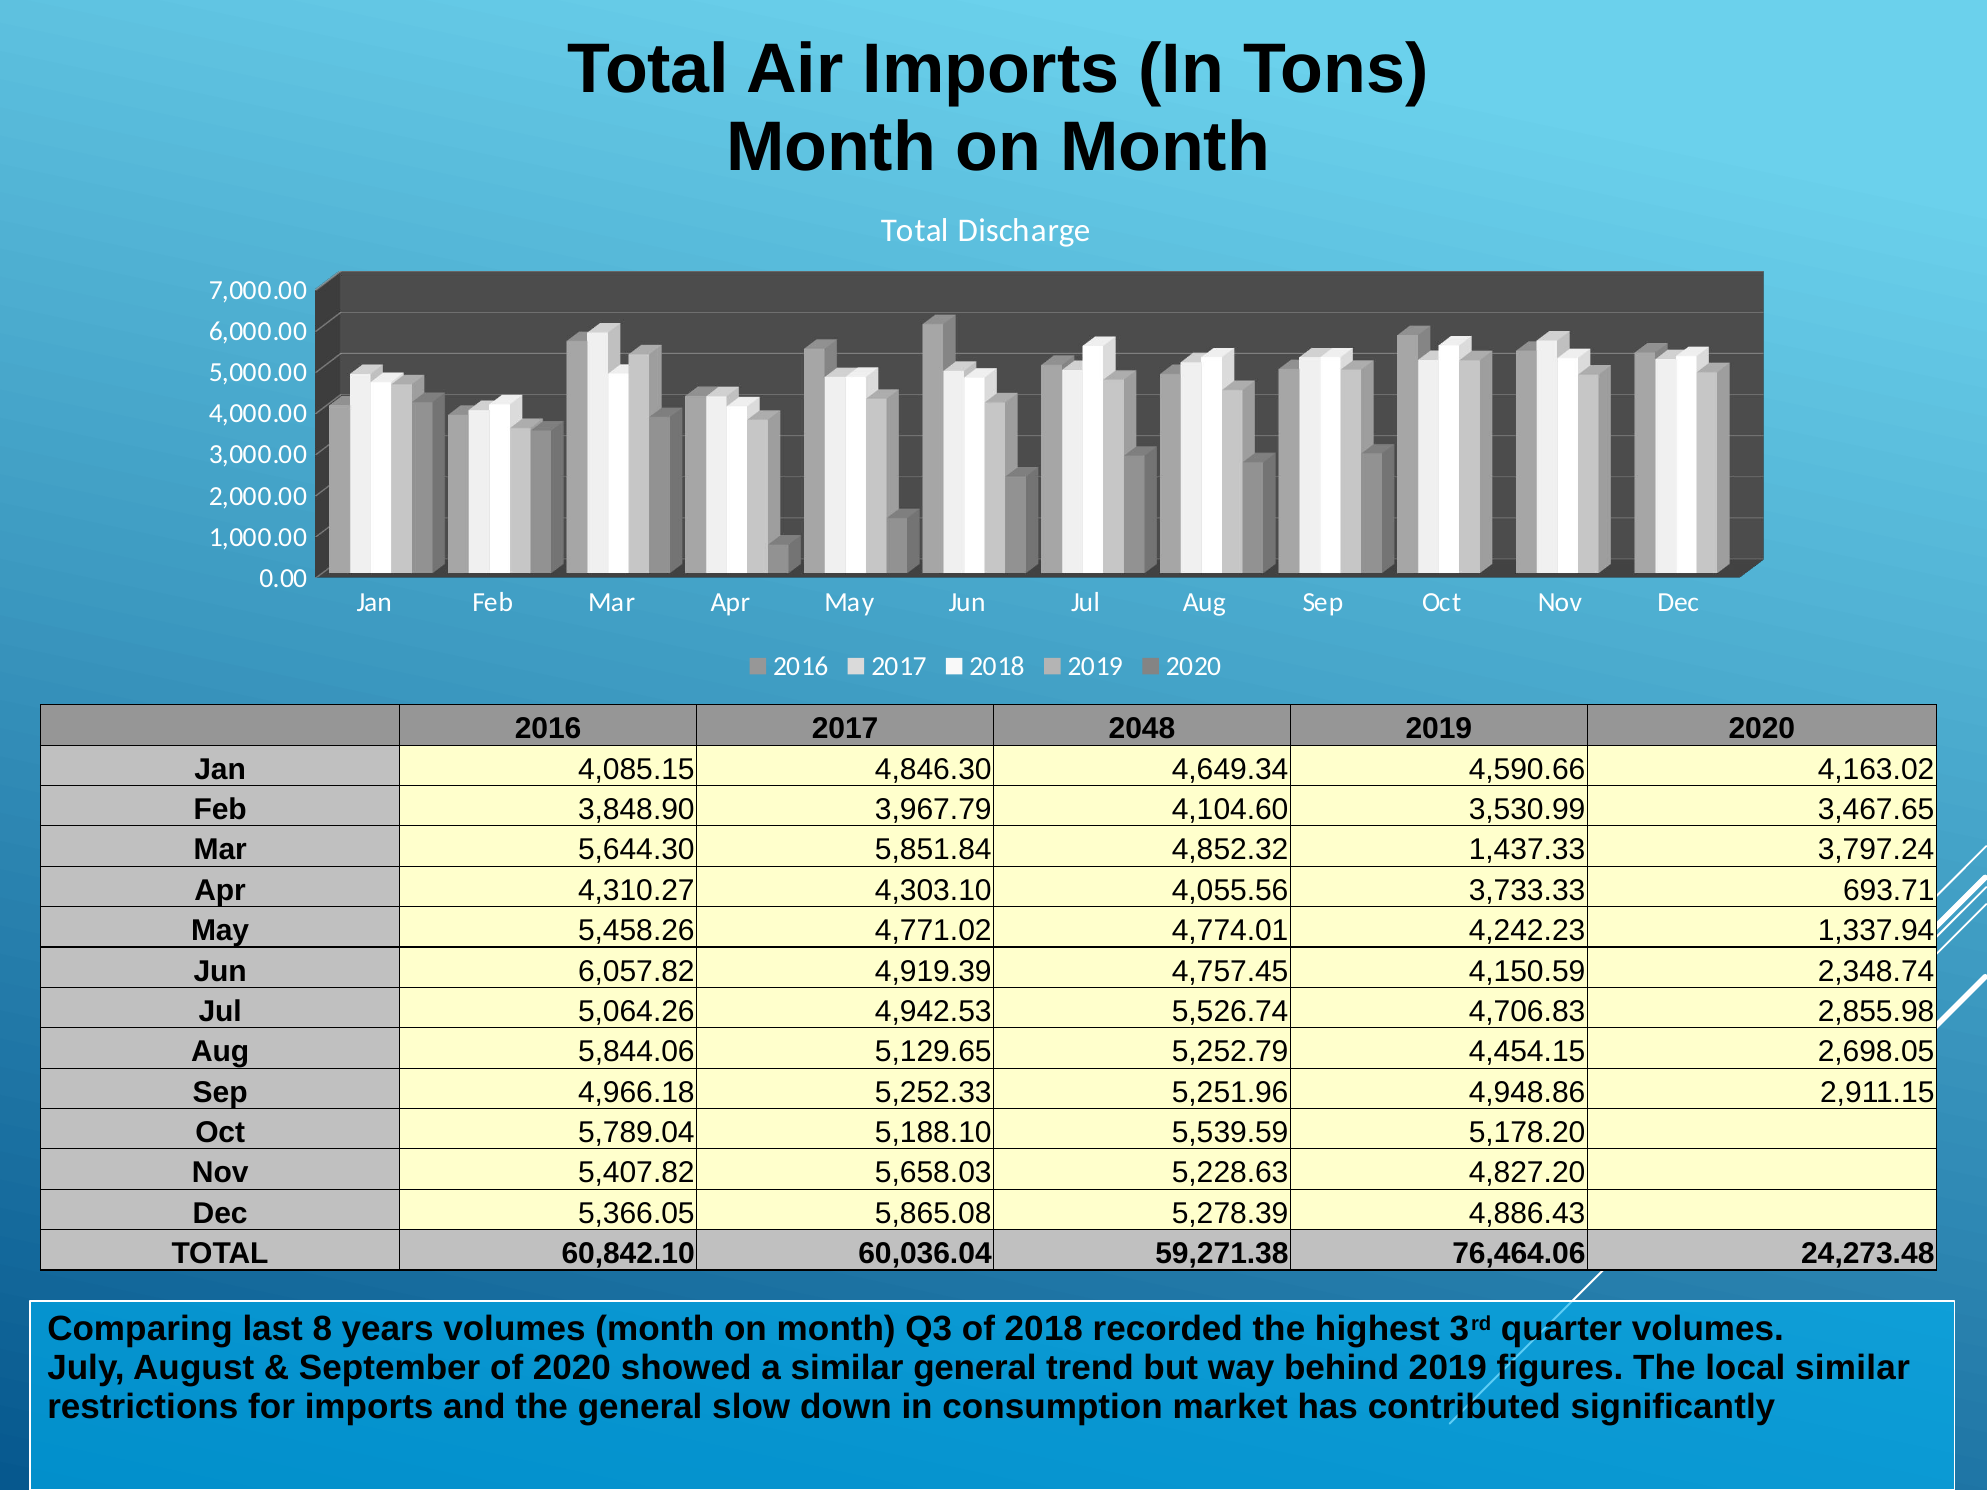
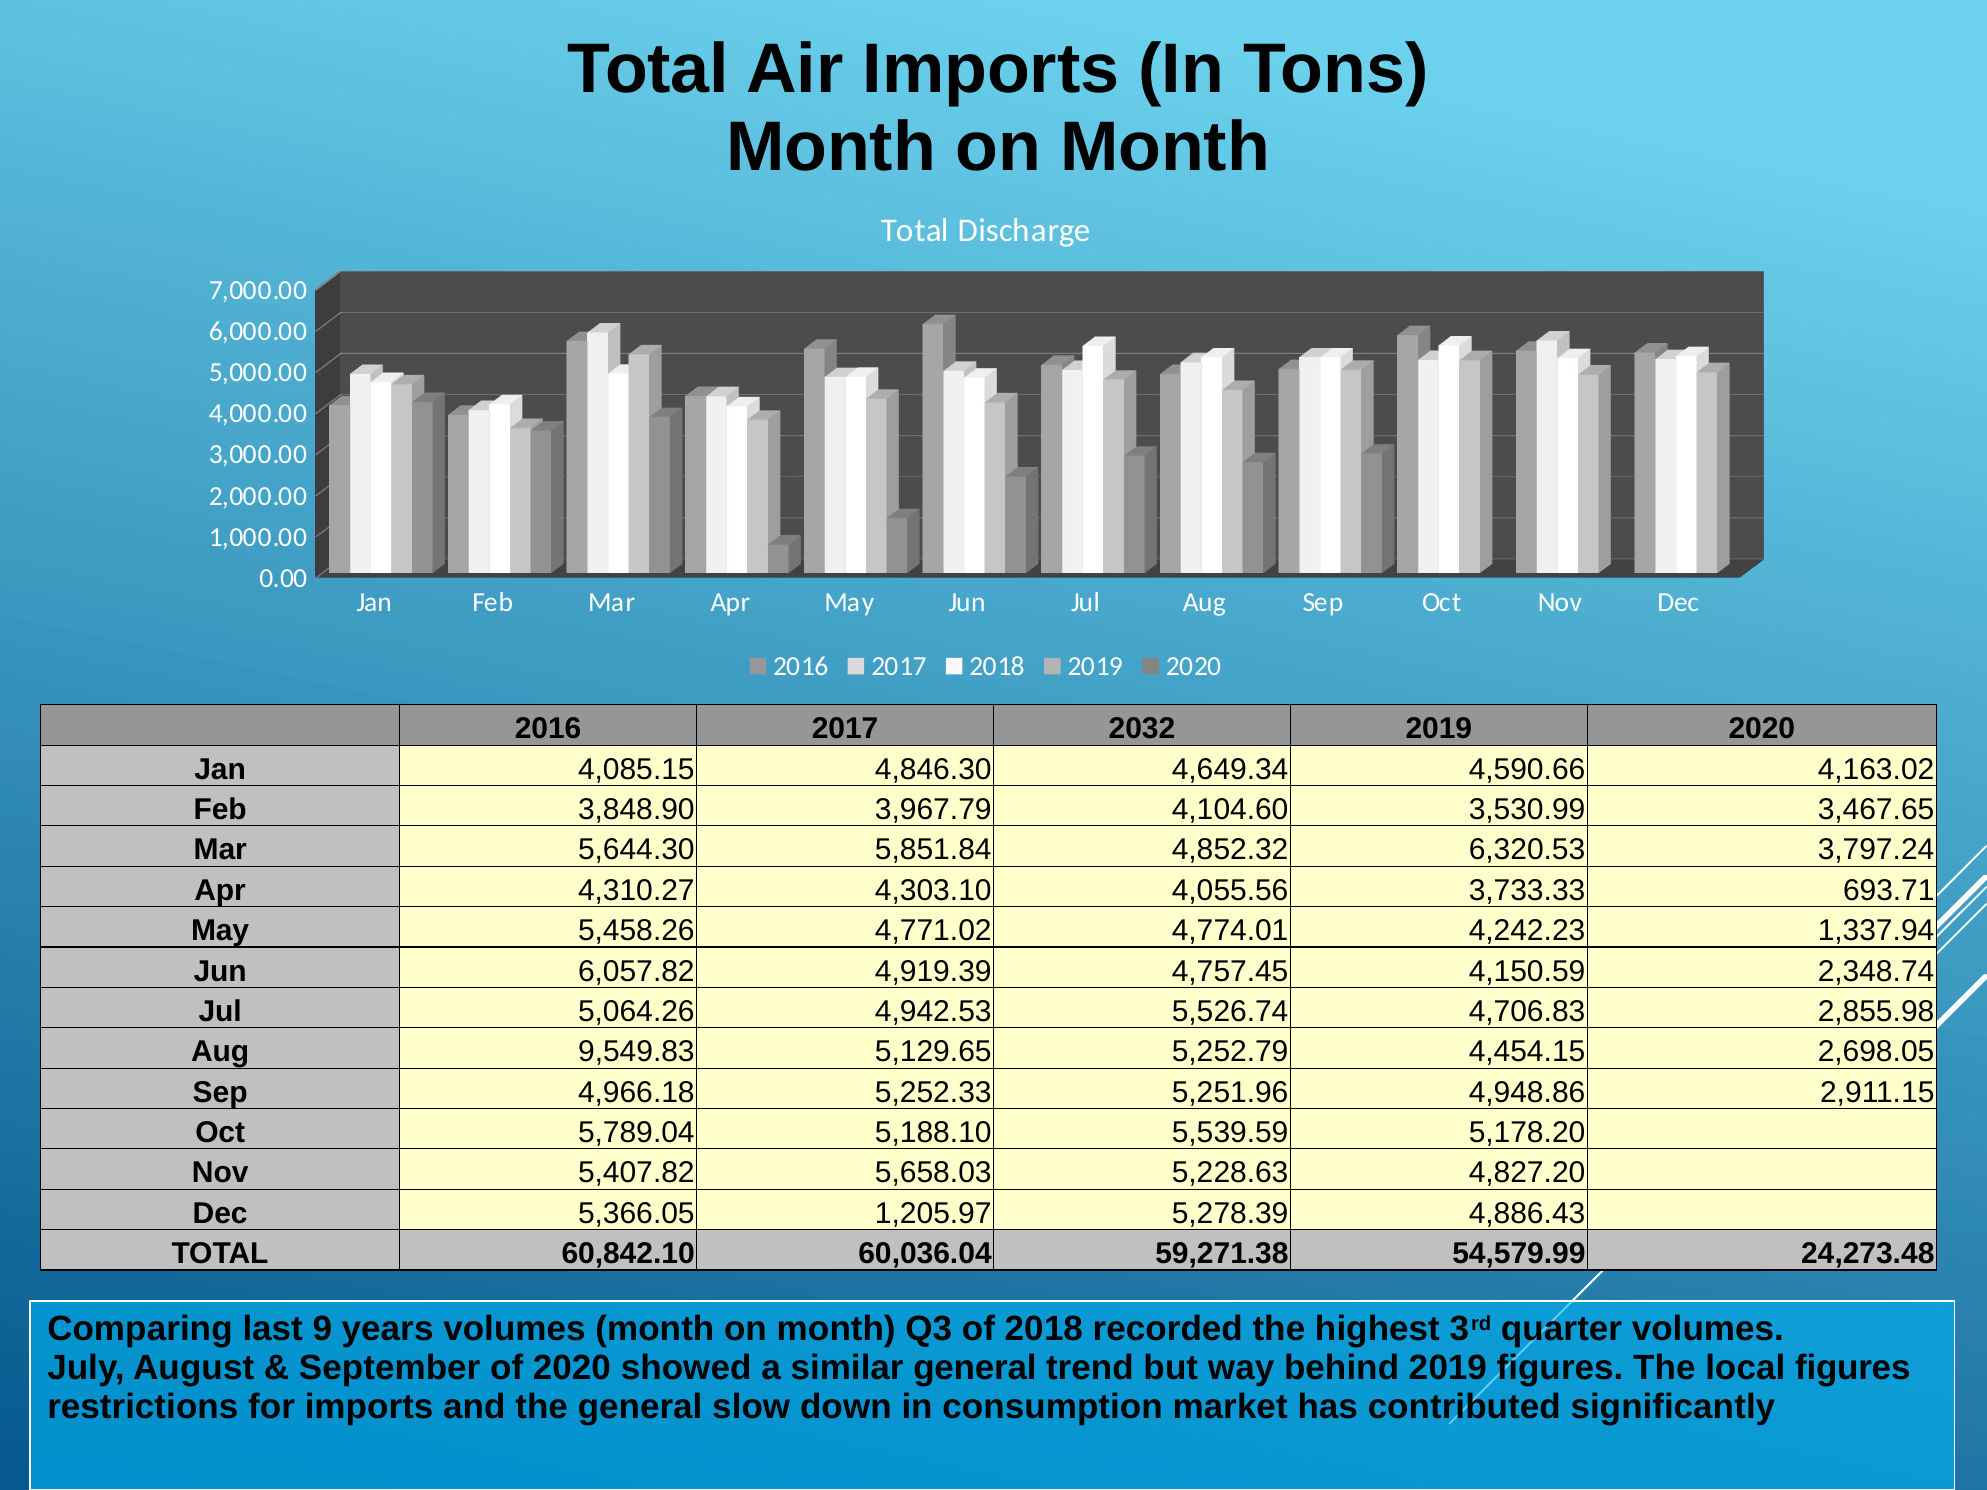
2048: 2048 -> 2032 (1142, 729)
1,437.33: 1,437.33 -> 6,320.53 (1527, 850)
5,844.06: 5,844.06 -> 9,549.83 (636, 1052)
5,865.08: 5,865.08 -> 1,205.97 (933, 1214)
76,464.06: 76,464.06 -> 54,579.99 (1519, 1254)
8: 8 -> 9 (322, 1329)
local similar: similar -> figures (1853, 1368)
